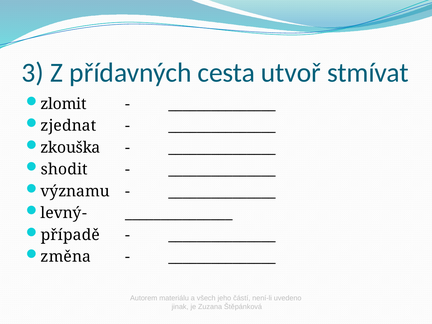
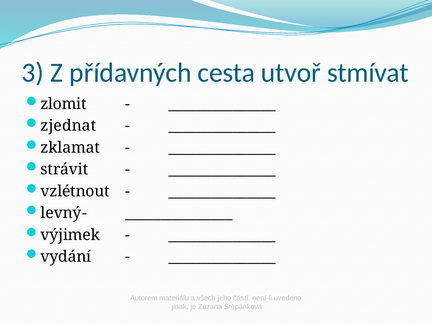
zkouška: zkouška -> zklamat (70, 148)
shodit: shodit -> strávit (64, 169)
významu: významu -> vzlétnout (75, 191)
případě: případě -> výjimek (70, 235)
změna: změna -> vydání (66, 257)
